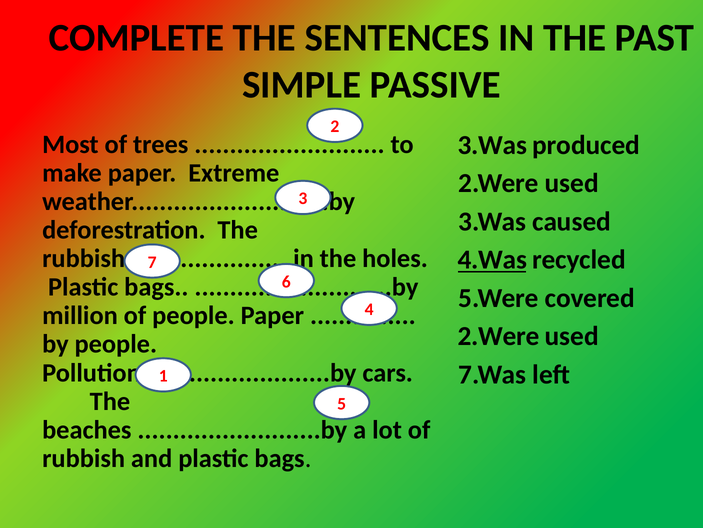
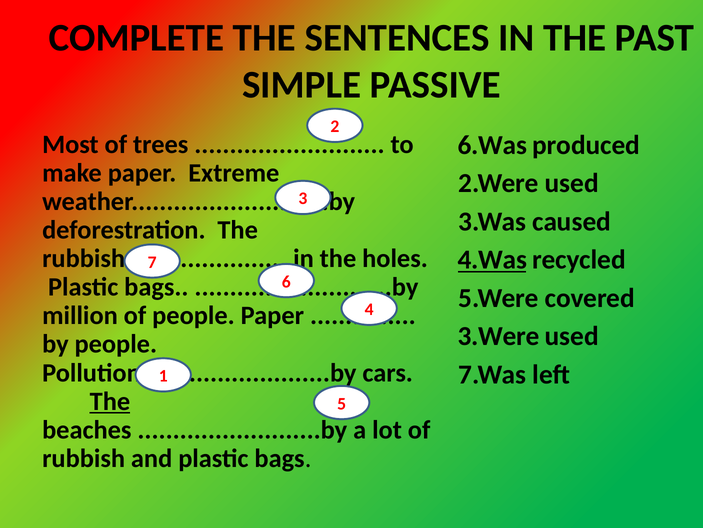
3.Was: 3.Was -> 6.Was (492, 145)
2.Were: 2.Were -> 3.Were (499, 336)
The underline: none -> present (110, 401)
